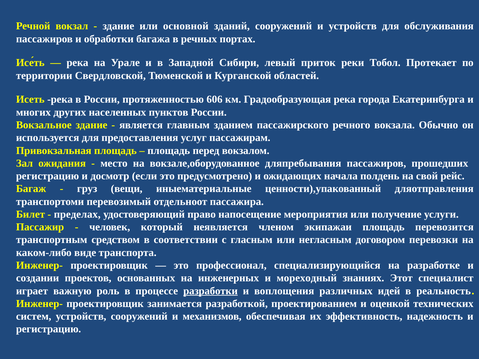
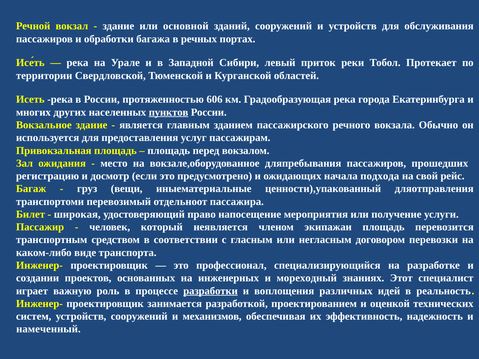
пунктов underline: none -> present (169, 112)
полдень: полдень -> подхода (380, 176)
пределах: пределах -> широкая (77, 214)
регистрацию: регистрацию -> намеченный (48, 329)
